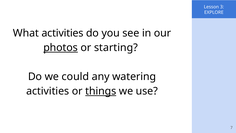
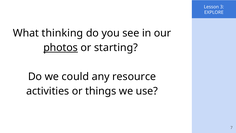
What activities: activities -> thinking (62, 33)
watering: watering -> resource (134, 76)
things underline: present -> none (101, 91)
